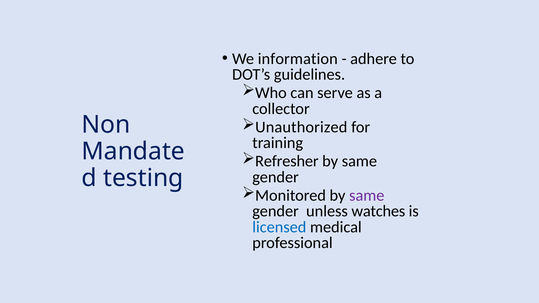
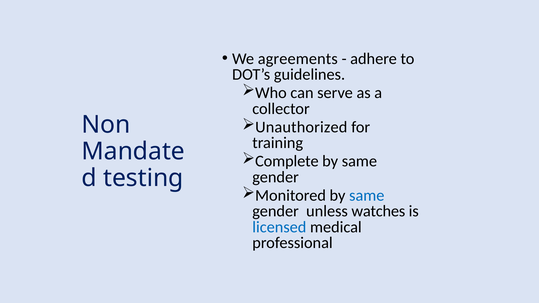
information: information -> agreements (298, 59)
Refresher: Refresher -> Complete (287, 161)
same colour: purple -> blue (367, 196)
